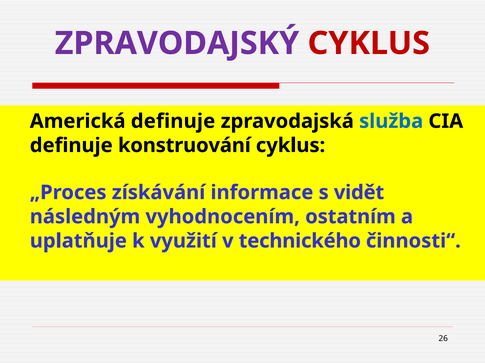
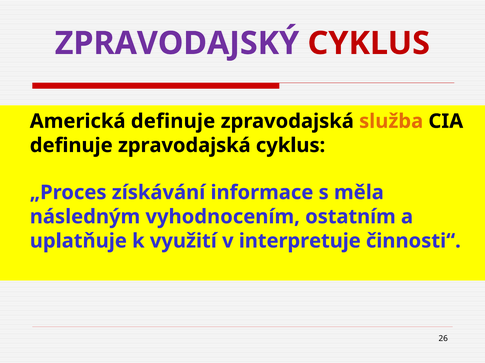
služba colour: blue -> orange (391, 121)
konstruování: konstruování -> zpravodajská (184, 146)
vidět: vidět -> měla (359, 193)
technického: technického -> interpretuje (300, 241)
